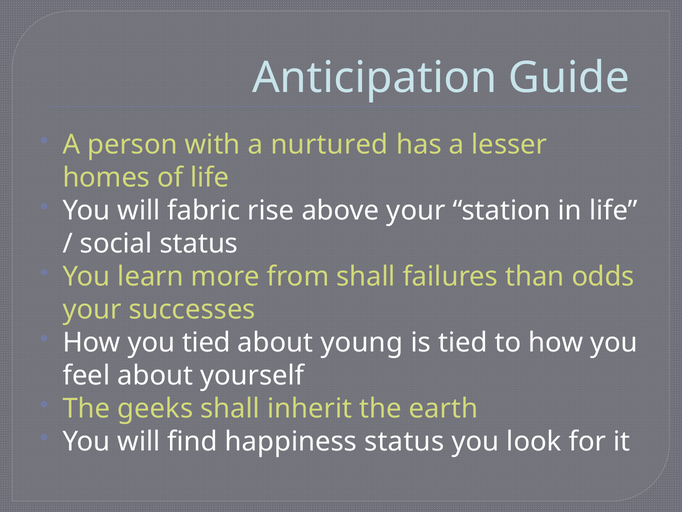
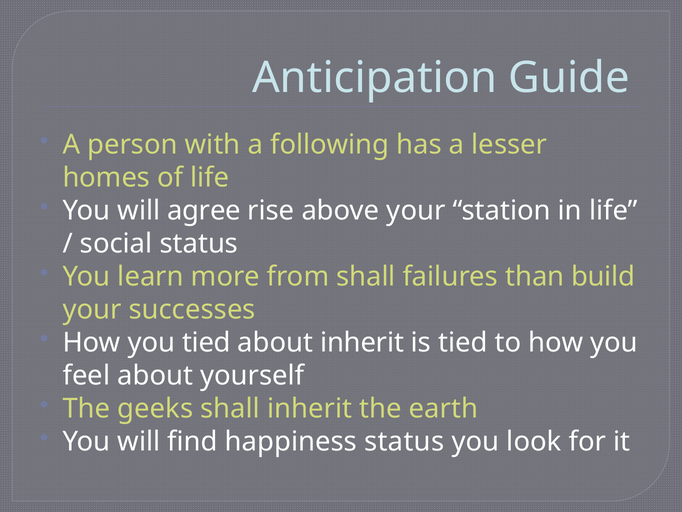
nurtured: nurtured -> following (330, 145)
fabric: fabric -> agree (204, 210)
odds: odds -> build (603, 276)
about young: young -> inherit (362, 342)
